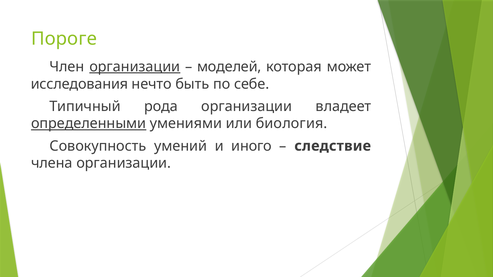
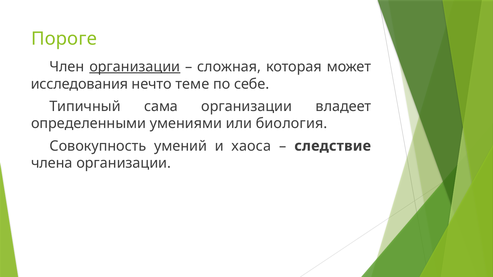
моделей: моделей -> сложная (229, 67)
быть: быть -> теме (192, 84)
рода: рода -> сама (161, 106)
определенными underline: present -> none (89, 124)
иного: иного -> хаоса (251, 146)
